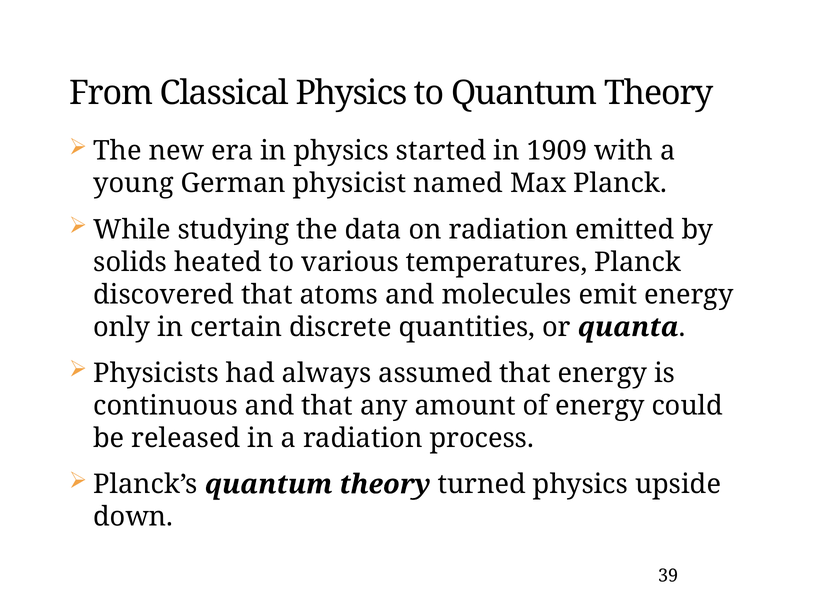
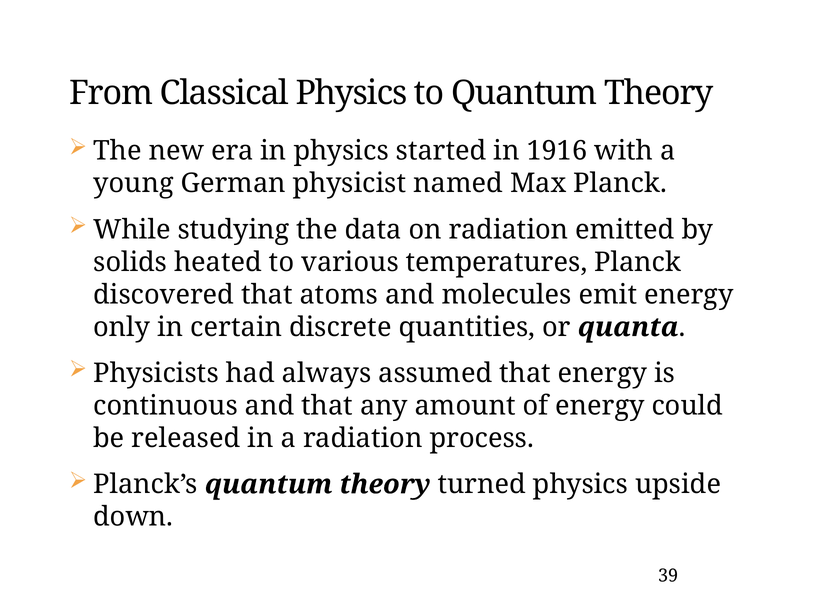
1909: 1909 -> 1916 (557, 151)
